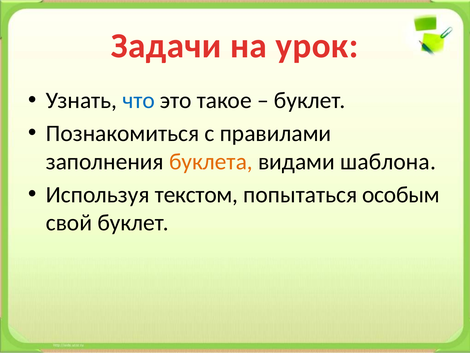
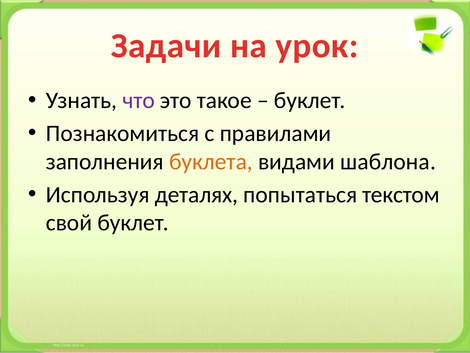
что colour: blue -> purple (139, 100)
текстом: текстом -> деталях (196, 194)
особым: особым -> текстом (401, 194)
